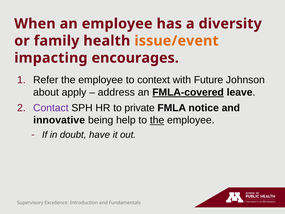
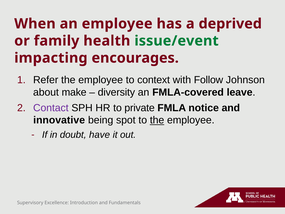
diversity: diversity -> deprived (230, 24)
issue/event colour: orange -> green (177, 41)
Future: Future -> Follow (209, 80)
apply: apply -> make (74, 92)
address: address -> diversity (116, 92)
FMLA-covered underline: present -> none (188, 92)
help: help -> spot (126, 120)
